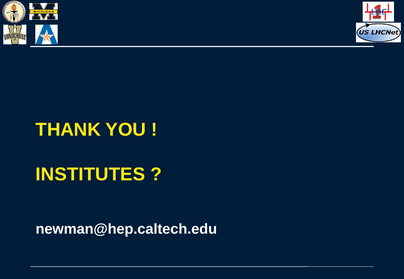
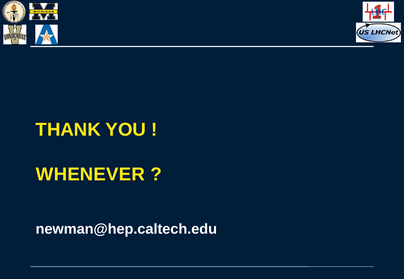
INSTITUTES: INSTITUTES -> WHENEVER (90, 175)
